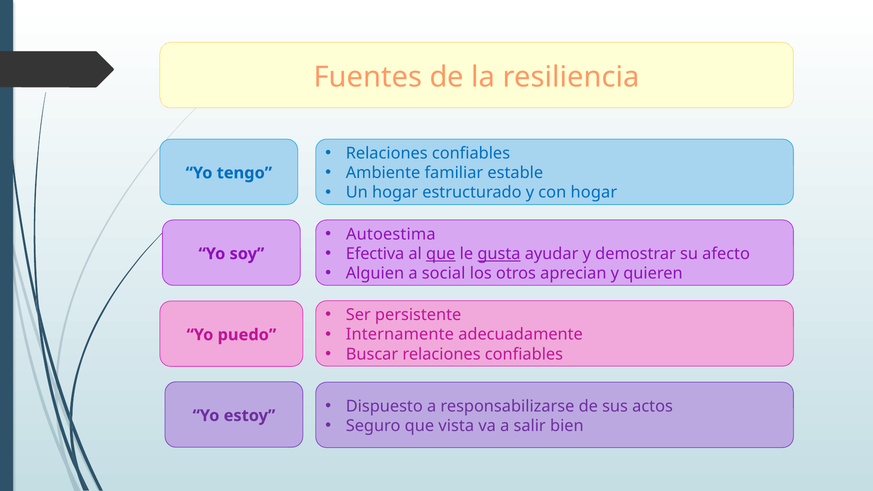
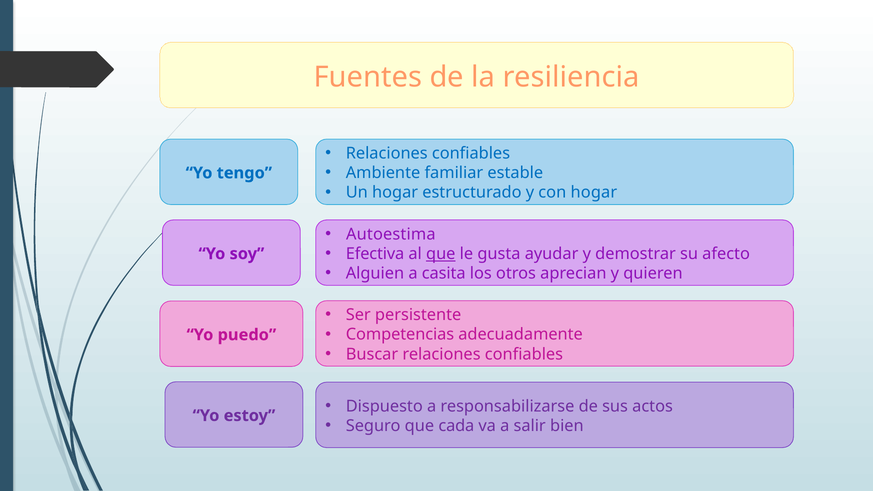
gusta underline: present -> none (499, 254)
social: social -> casita (444, 273)
Internamente: Internamente -> Competencias (400, 335)
vista: vista -> cada (456, 426)
